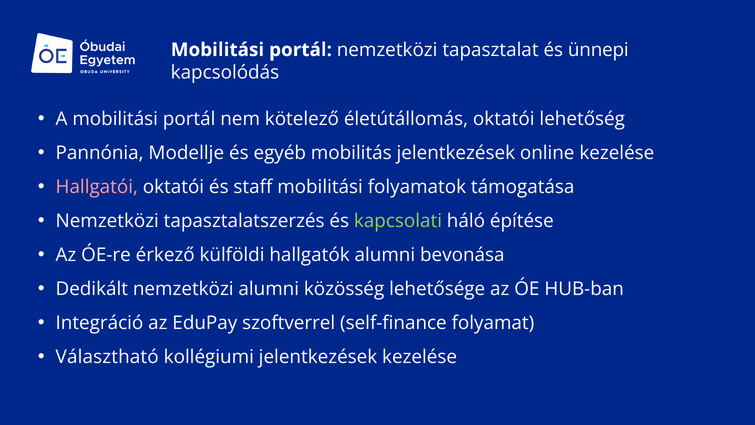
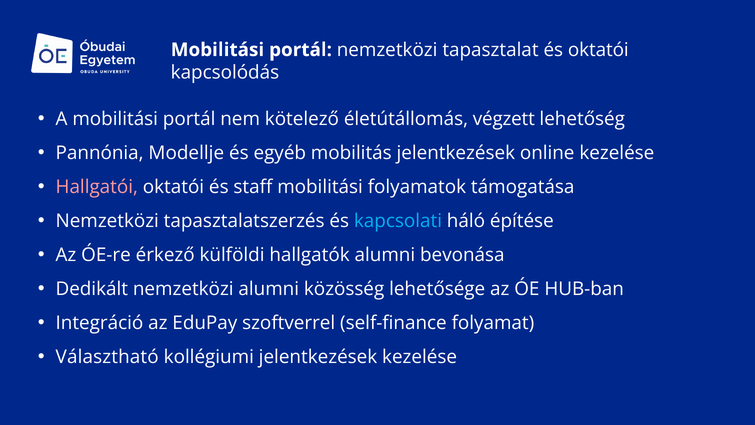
és ünnepi: ünnepi -> oktatói (598, 50)
életútállomás oktatói: oktatói -> végzett (504, 119)
kapcsolati colour: light green -> light blue (398, 221)
